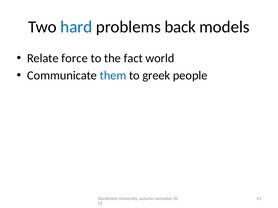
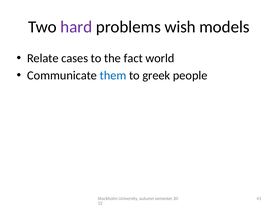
hard colour: blue -> purple (76, 27)
back: back -> wish (180, 27)
force: force -> cases (75, 58)
